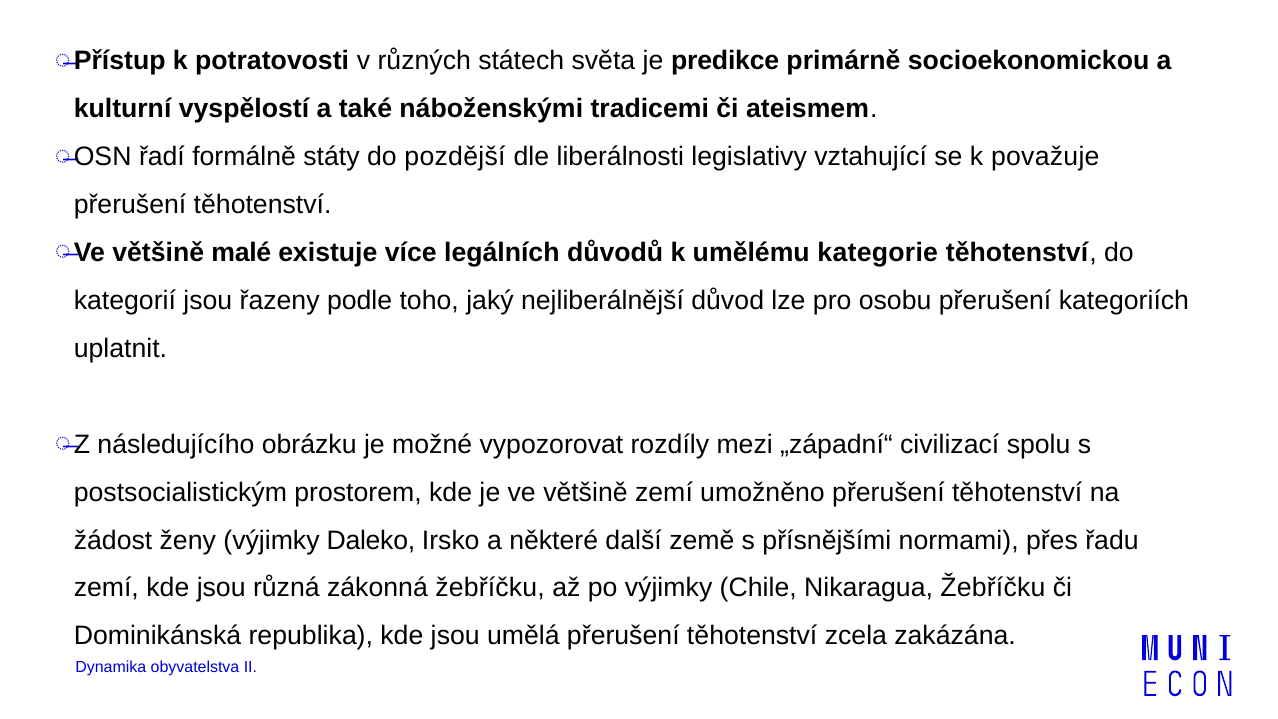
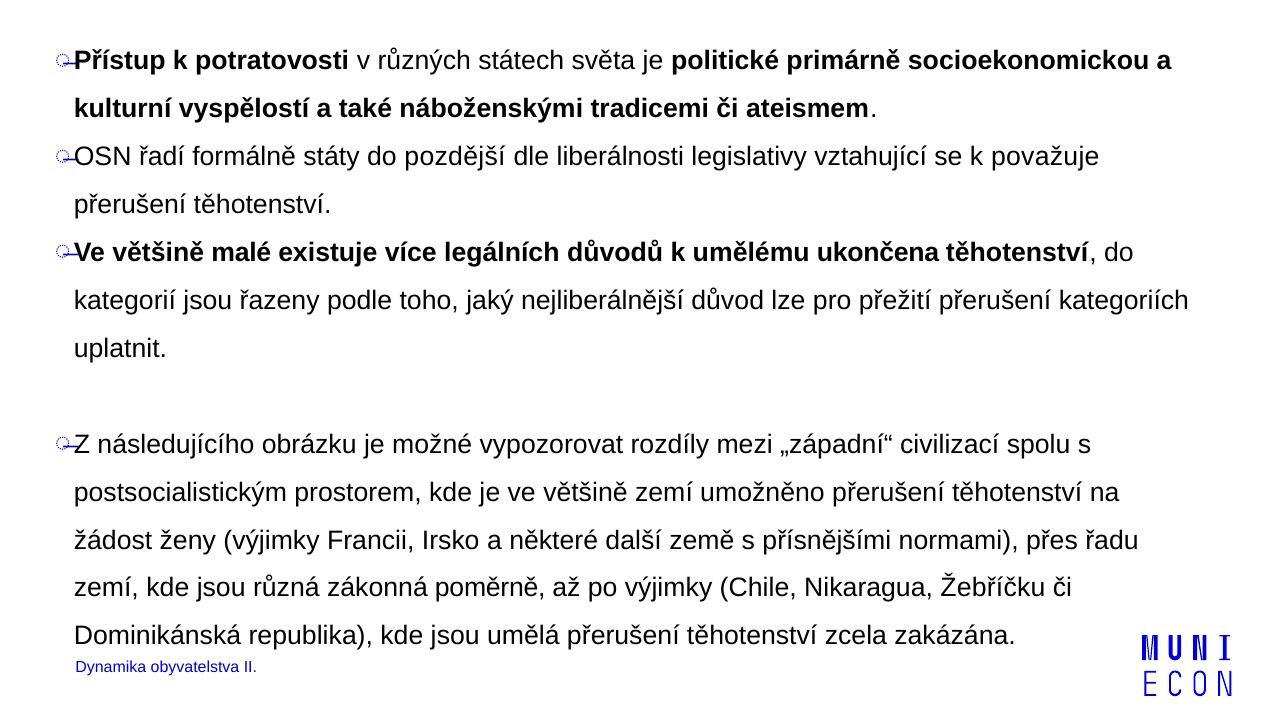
predikce: predikce -> politické (725, 61)
kategorie: kategorie -> ukončena (878, 253)
osobu: osobu -> přežití (895, 301)
Daleko: Daleko -> Francii (371, 540)
zákonná žebříčku: žebříčku -> poměrně (490, 588)
